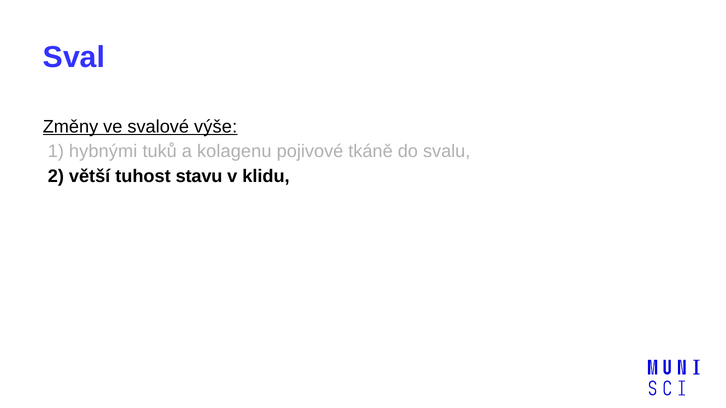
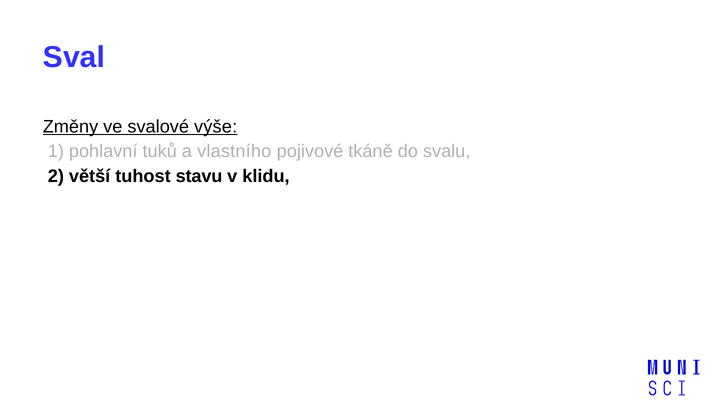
hybnými: hybnými -> pohlavní (103, 152)
kolagenu: kolagenu -> vlastního (234, 152)
